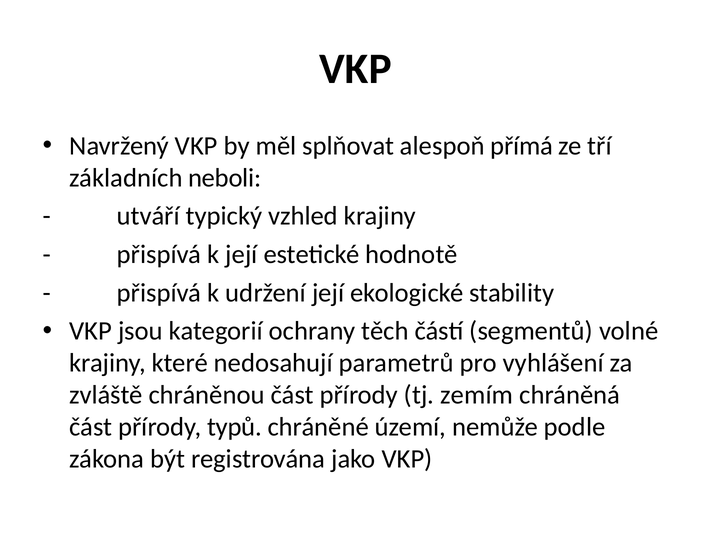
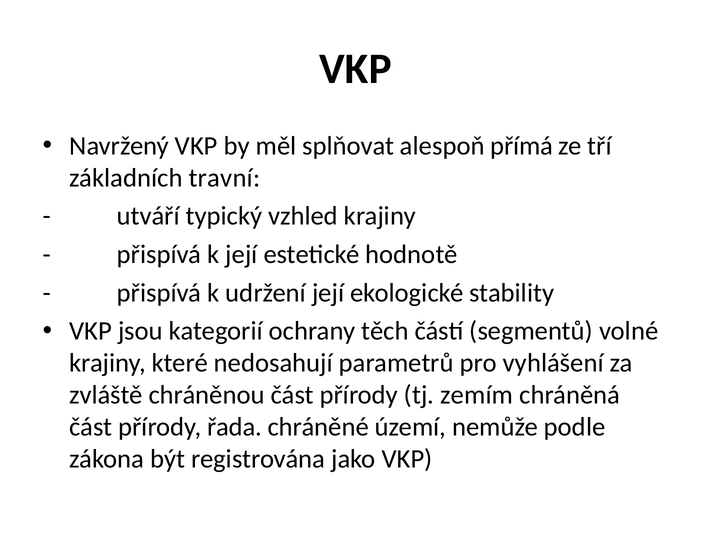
neboli: neboli -> travní (224, 178)
typů: typů -> řada (235, 427)
